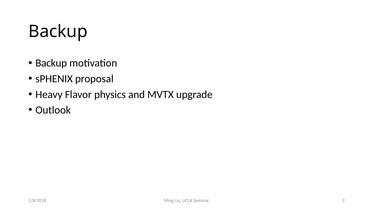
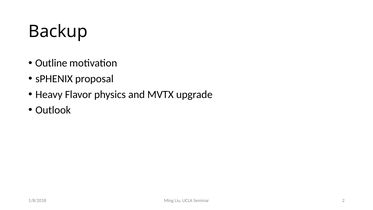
Backup: Backup -> Outline (51, 63)
